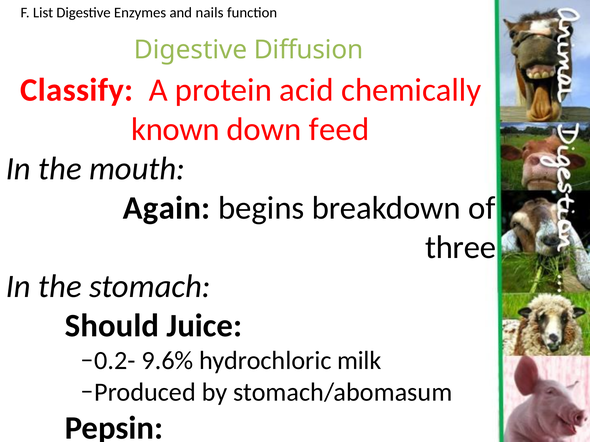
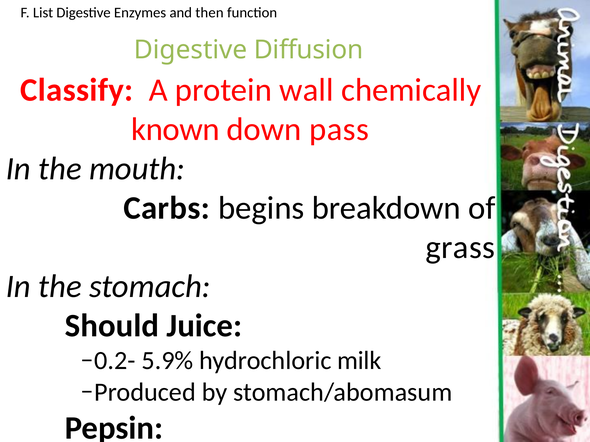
nails: nails -> then (210, 13)
acid: acid -> wall (307, 90)
feed: feed -> pass (339, 130)
Again: Again -> Carbs (167, 208)
three: three -> grass (460, 248)
9.6%: 9.6% -> 5.9% (167, 361)
